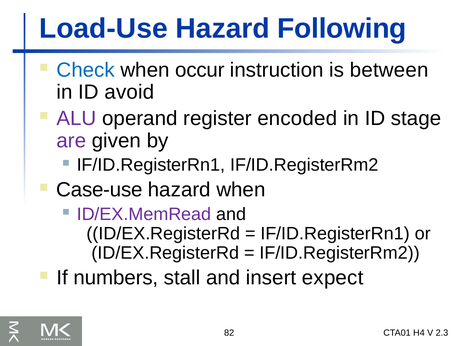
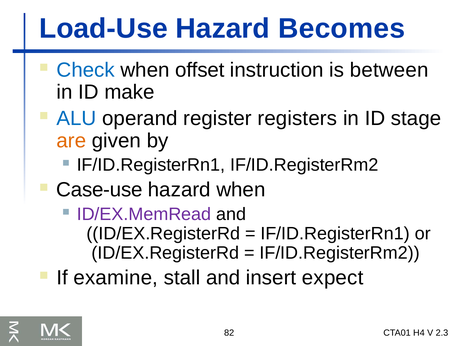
Following: Following -> Becomes (342, 29)
occur: occur -> offset (200, 70)
avoid: avoid -> make (130, 92)
ALU colour: purple -> blue (76, 119)
encoded: encoded -> registers (297, 119)
are colour: purple -> orange (71, 141)
numbers: numbers -> examine (116, 278)
